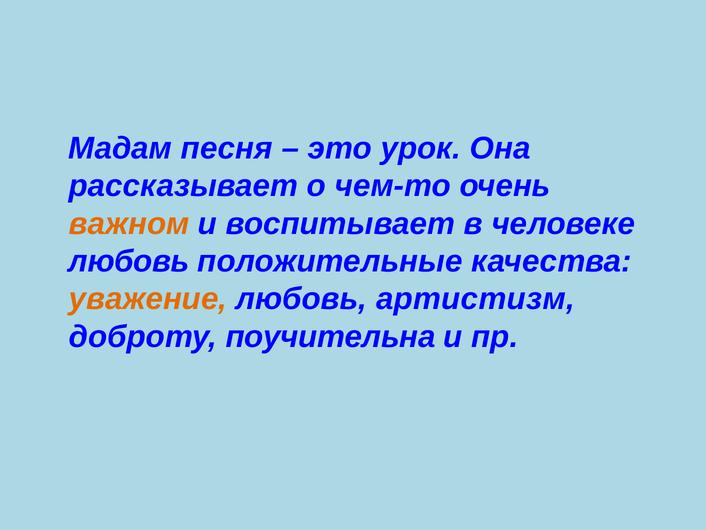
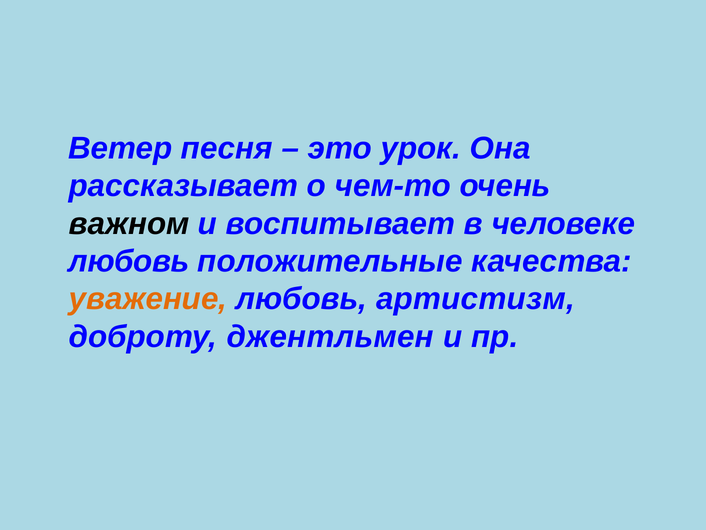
Мадам: Мадам -> Ветер (120, 148)
важном colour: orange -> black (129, 223)
поучительна: поучительна -> джентльмен (330, 336)
